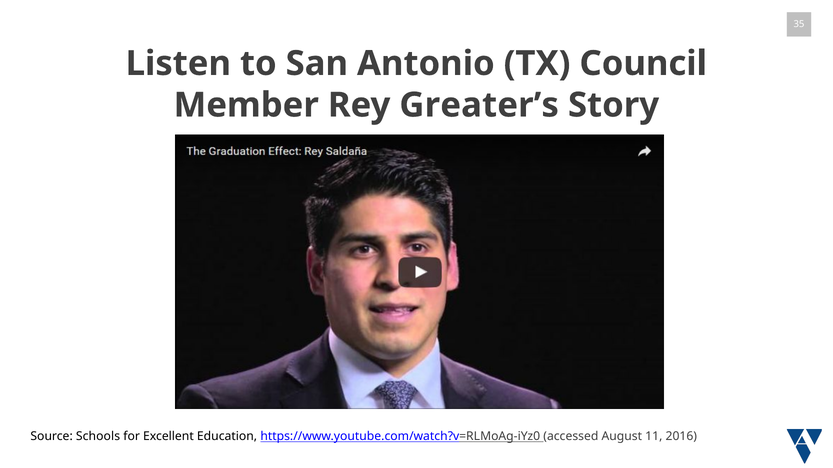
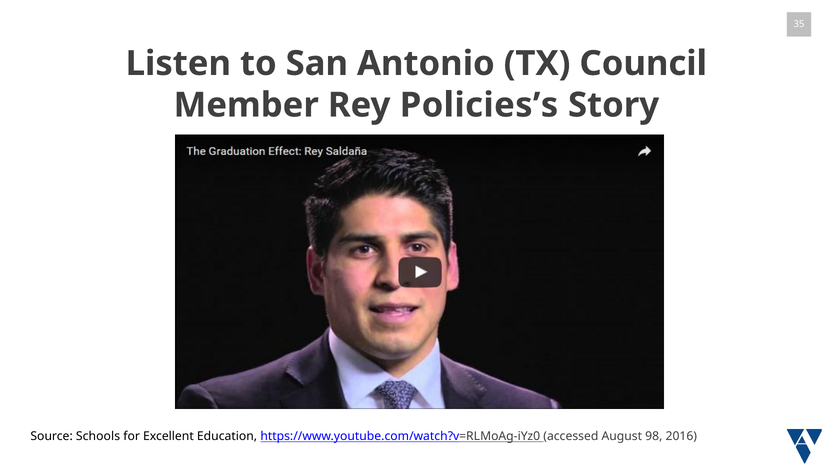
Greater’s: Greater’s -> Policies’s (479, 105)
11: 11 -> 98 (654, 437)
